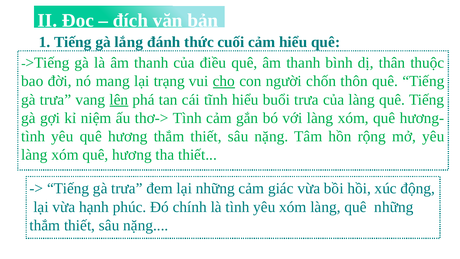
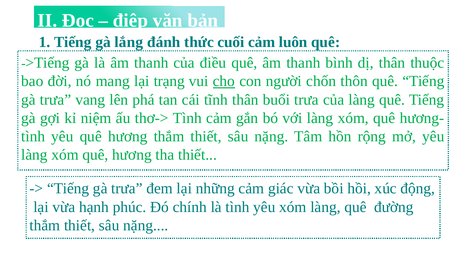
đích: đích -> điệp (131, 20)
cảm hiểu: hiểu -> luôn (293, 42)
lên underline: present -> none (119, 100)
tĩnh hiểu: hiểu -> thân (245, 100)
quê những: những -> đường (394, 207)
